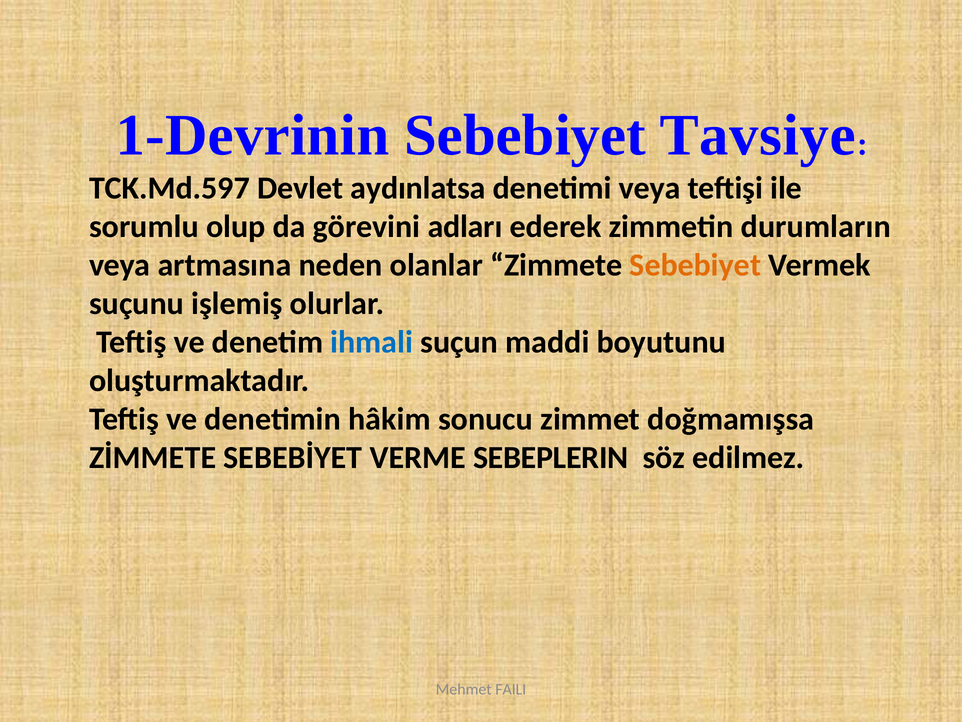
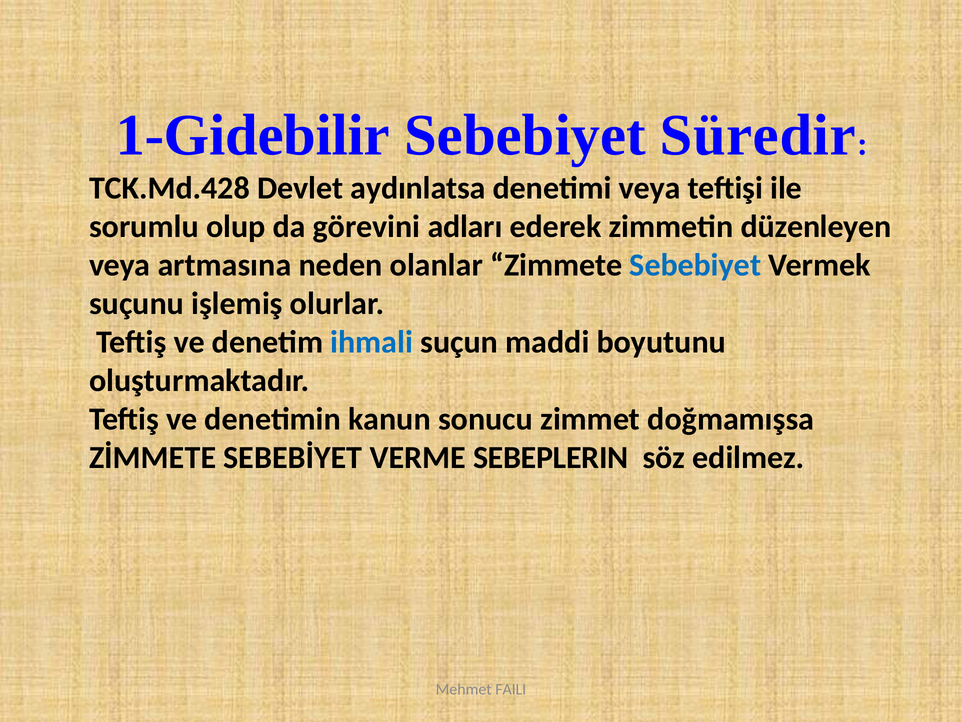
1-Devrinin: 1-Devrinin -> 1-Gidebilir (253, 135)
Tavsiye: Tavsiye -> Süredir (758, 135)
TCK.Md.597: TCK.Md.597 -> TCK.Md.428 (169, 188)
durumların: durumların -> düzenleyen (816, 226)
Sebebiyet colour: orange -> blue (695, 265)
hâkim: hâkim -> kanun (389, 419)
